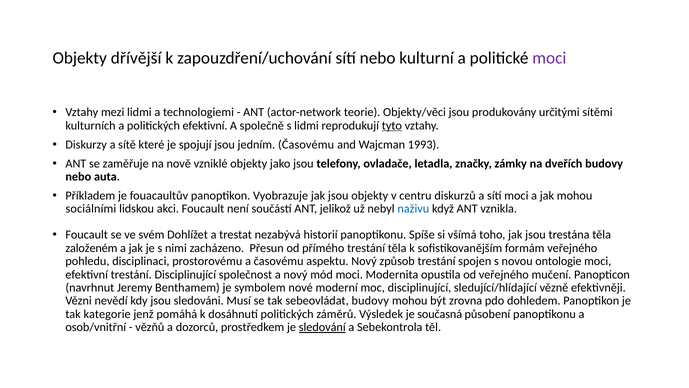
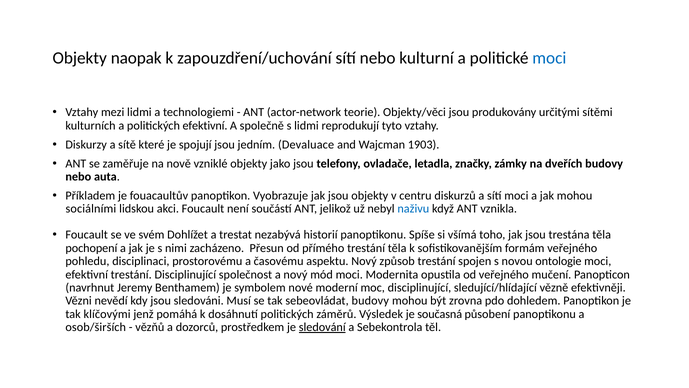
dřívější: dřívější -> naopak (136, 58)
moci colour: purple -> blue (549, 58)
tyto underline: present -> none (392, 125)
jedním Časovému: Časovému -> Devaluace (306, 144)
1993: 1993 -> 1903 (424, 144)
založeném: založeném -> pochopení (91, 248)
kategorie: kategorie -> klíčovými (107, 314)
osob/vnitřní: osob/vnitřní -> osob/širších (96, 327)
